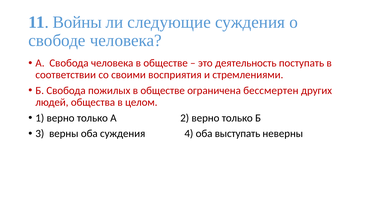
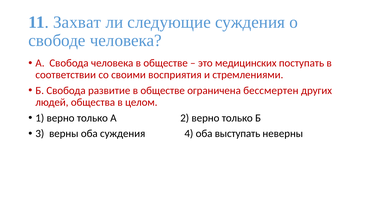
Войны: Войны -> Захват (77, 22)
деятельность: деятельность -> медицинских (246, 63)
пожилых: пожилых -> развитие (109, 90)
